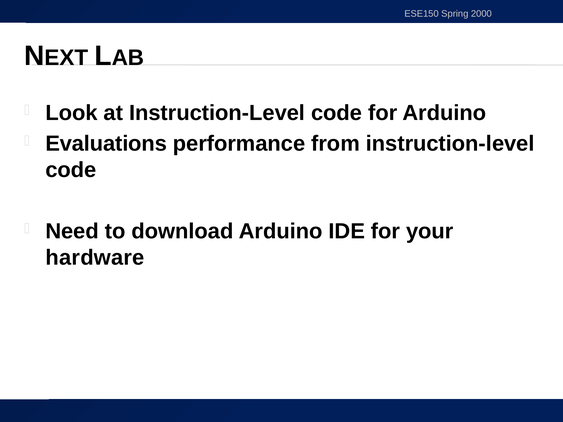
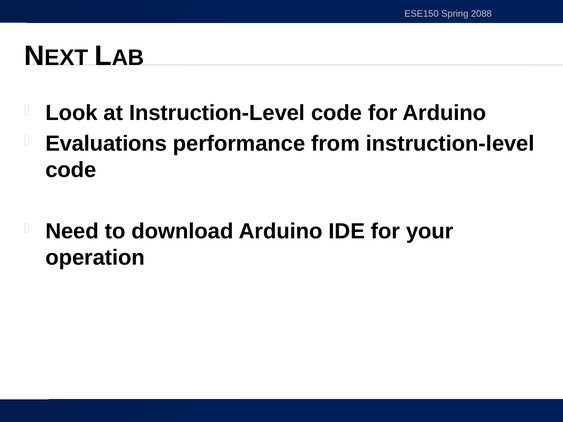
2000: 2000 -> 2088 (481, 14)
hardware: hardware -> operation (95, 258)
